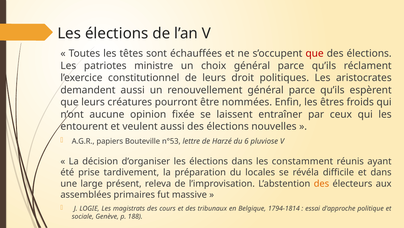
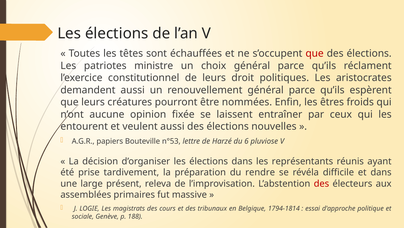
constamment: constamment -> représentants (302, 161)
locales: locales -> rendre (260, 172)
des colour: orange -> red (321, 183)
